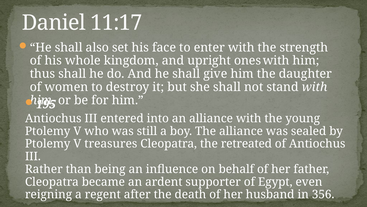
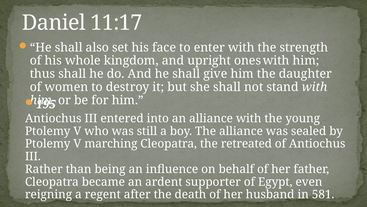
treasures: treasures -> marching (111, 143)
356: 356 -> 581 (323, 194)
